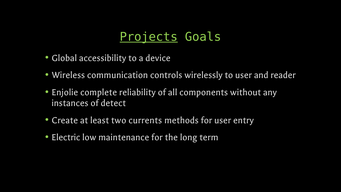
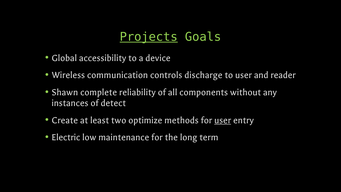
wirelessly: wirelessly -> discharge (203, 75)
Enjolie: Enjolie -> Shawn (65, 92)
currents: currents -> optimize (145, 120)
user underline: none -> present (223, 120)
